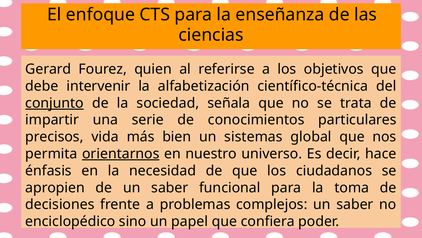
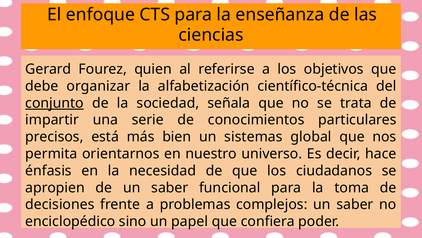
intervenir: intervenir -> organizar (98, 86)
vida: vida -> está (105, 137)
orientarnos underline: present -> none (121, 153)
